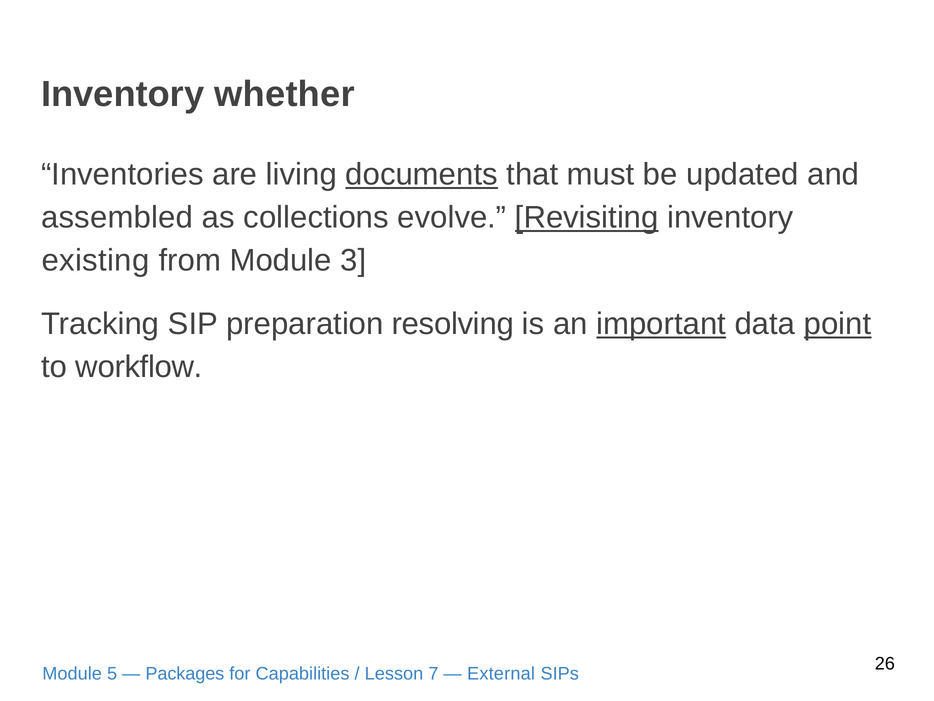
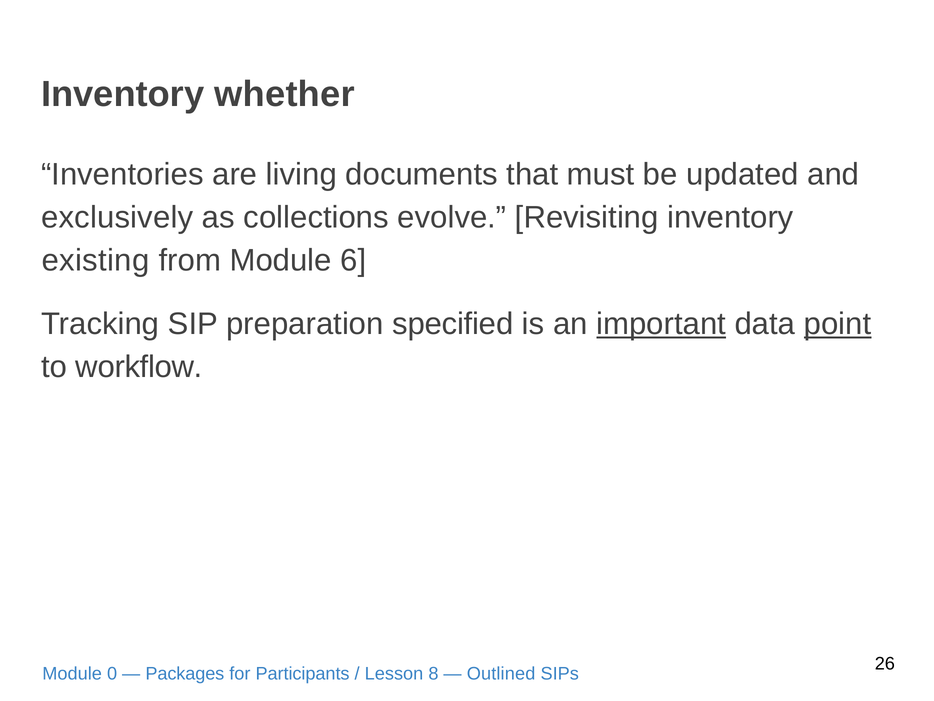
documents underline: present -> none (422, 174)
assembled: assembled -> exclusively (117, 217)
Revisiting underline: present -> none (587, 217)
3: 3 -> 6 (353, 260)
resolving: resolving -> specified (453, 324)
5: 5 -> 0 (112, 673)
Capabilities: Capabilities -> Participants (303, 673)
7: 7 -> 8 (433, 673)
External: External -> Outlined (501, 673)
